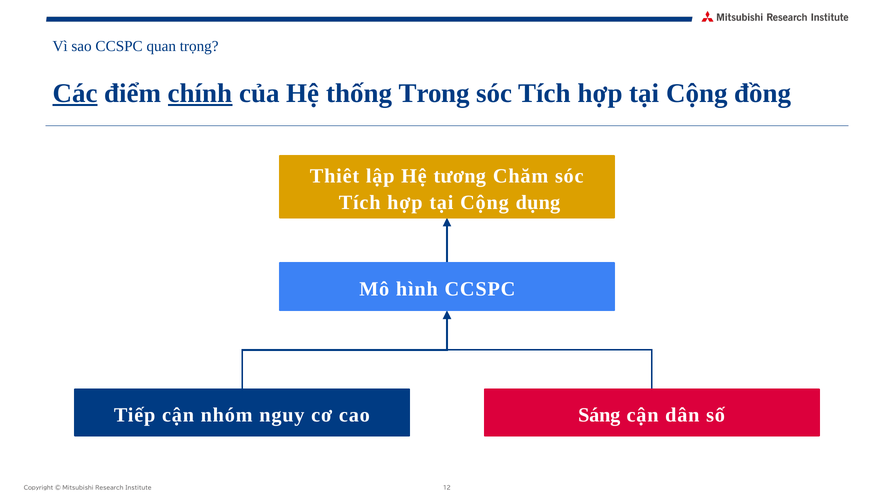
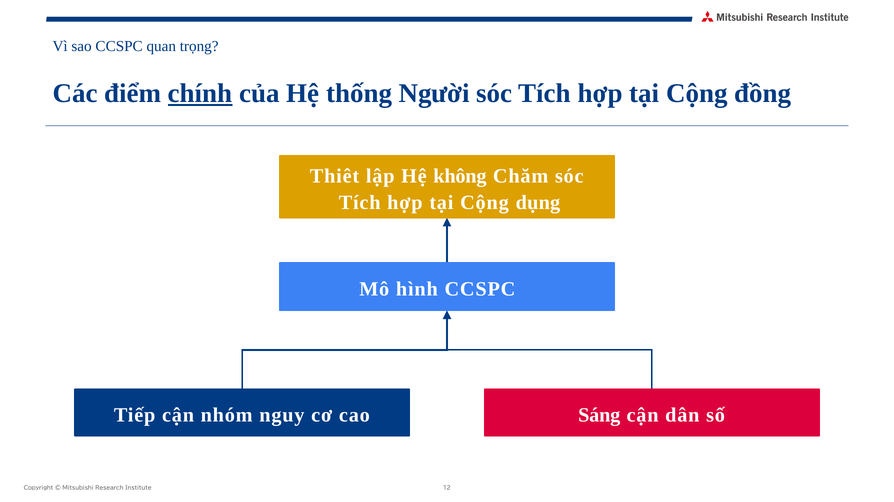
Các underline: present -> none (75, 93)
Trong: Trong -> Người (434, 93)
tương: tương -> không (460, 176)
